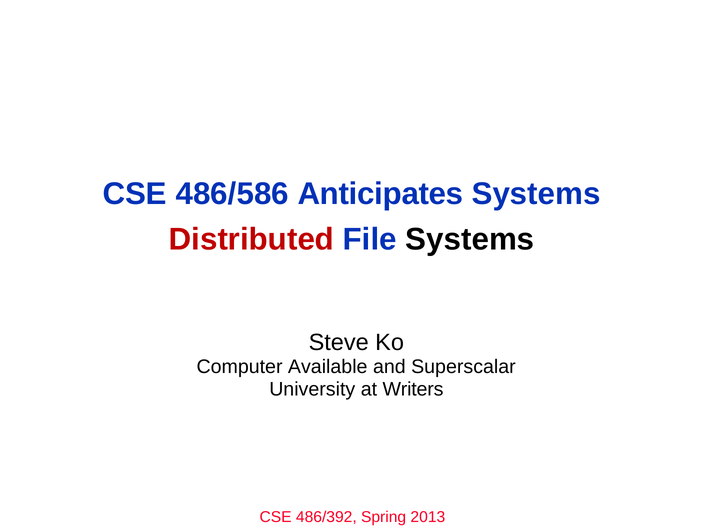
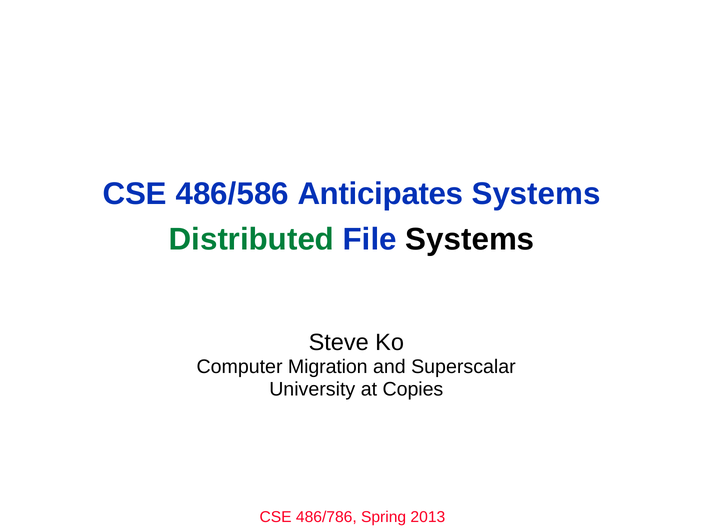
Distributed colour: red -> green (251, 239)
Available: Available -> Migration (328, 367)
Writers: Writers -> Copies (413, 389)
486/392: 486/392 -> 486/786 (326, 517)
